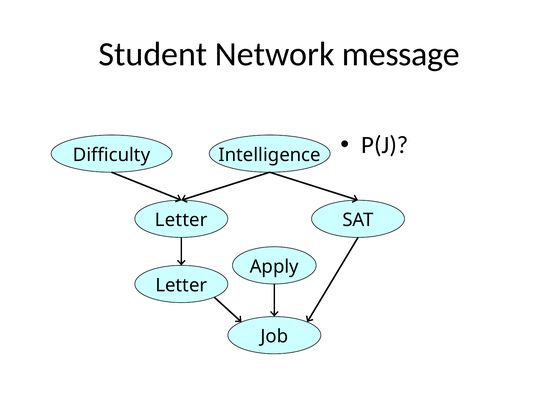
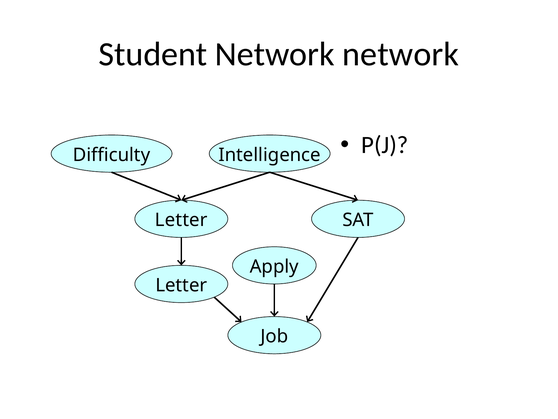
Network message: message -> network (401, 54)
